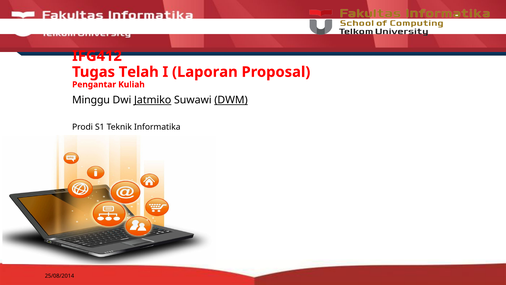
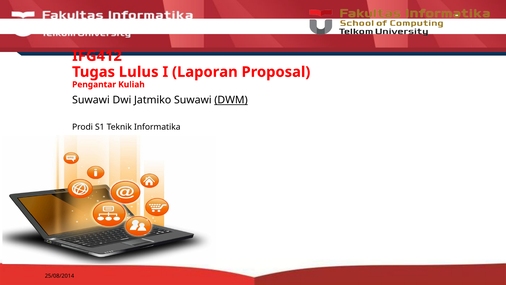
Telah: Telah -> Lulus (139, 72)
Minggu: Minggu -> Suwawi (91, 100)
Jatmiko underline: present -> none (153, 100)
